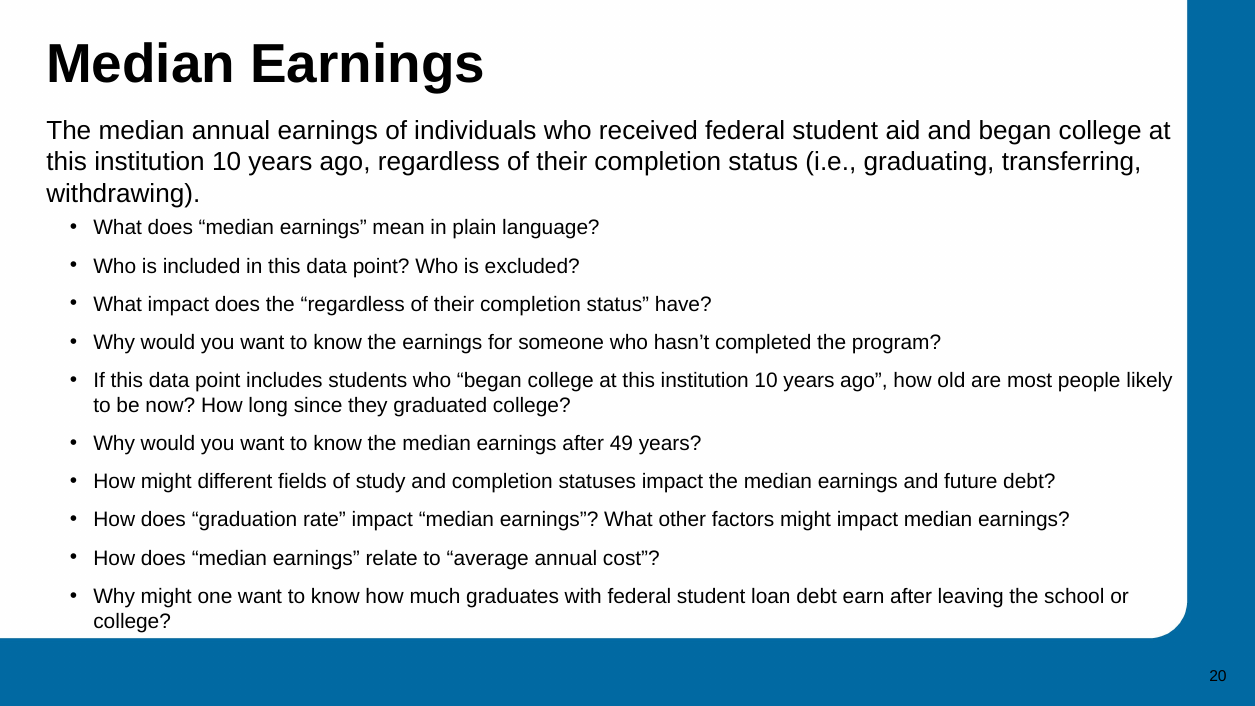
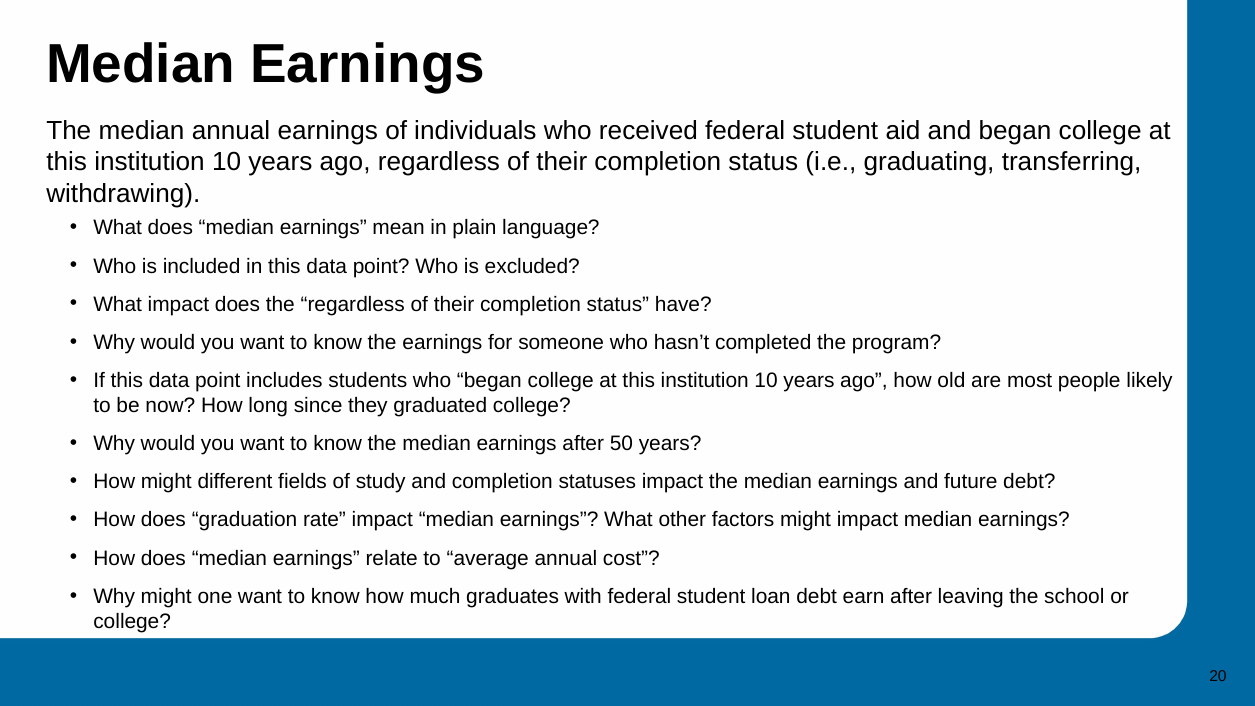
49: 49 -> 50 (621, 444)
